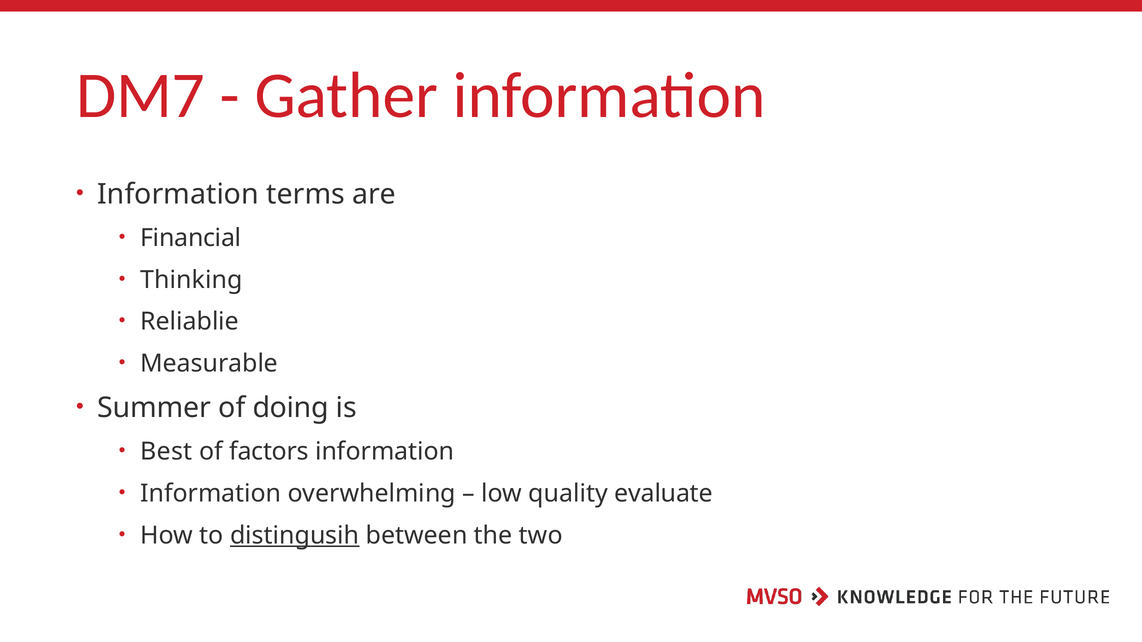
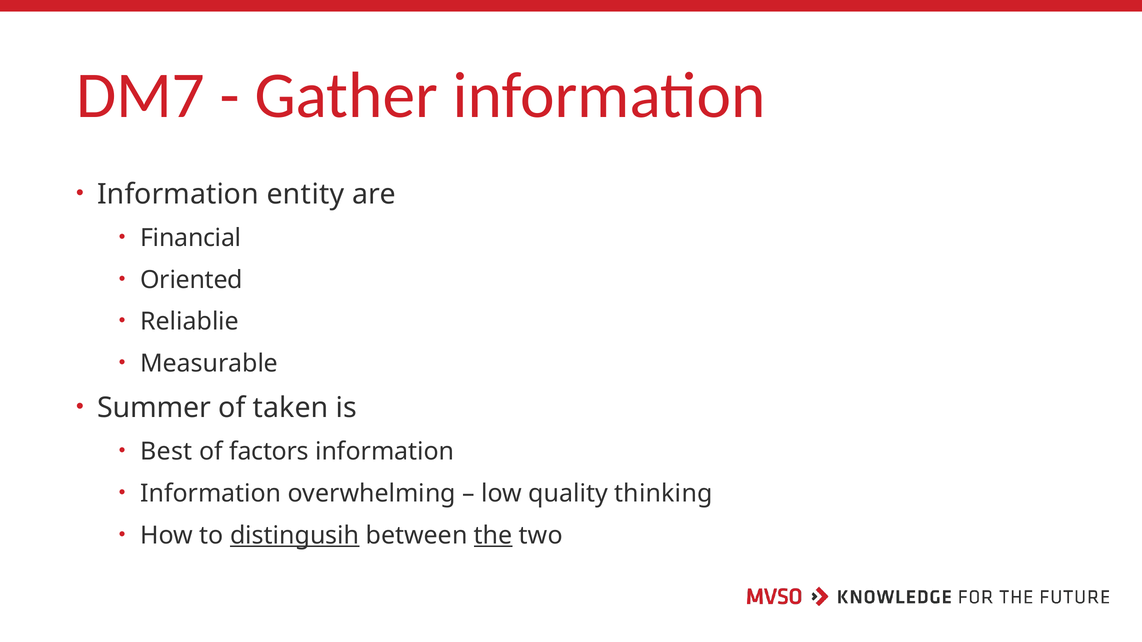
terms: terms -> entity (305, 194)
Thinking: Thinking -> Oriented (192, 280)
doing: doing -> taken (291, 408)
evaluate: evaluate -> thinking (663, 494)
the underline: none -> present (493, 536)
